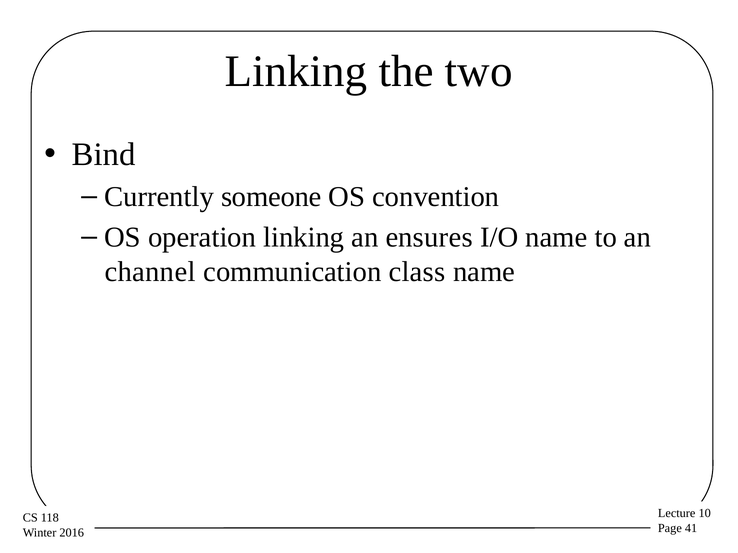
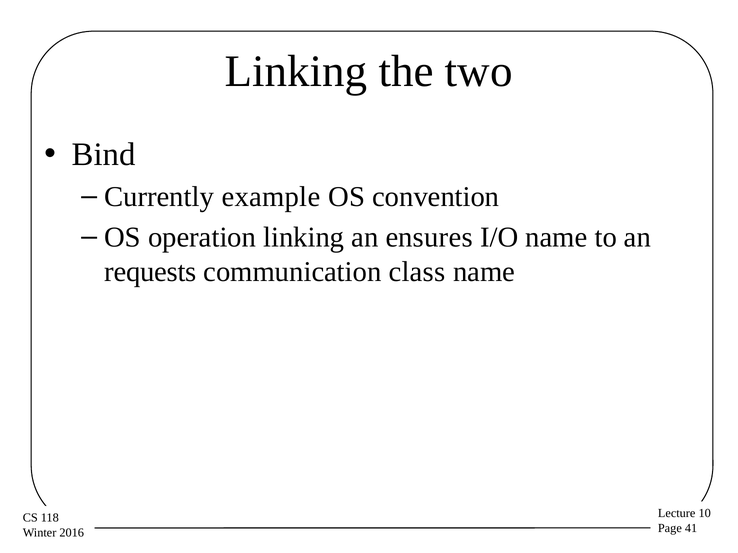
someone: someone -> example (271, 197)
channel: channel -> requests (150, 272)
